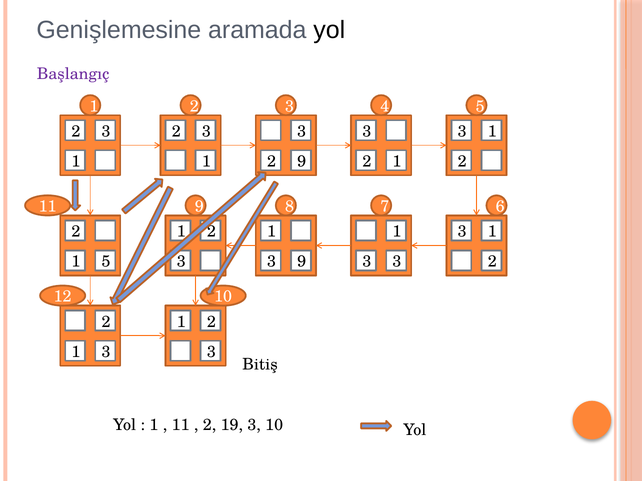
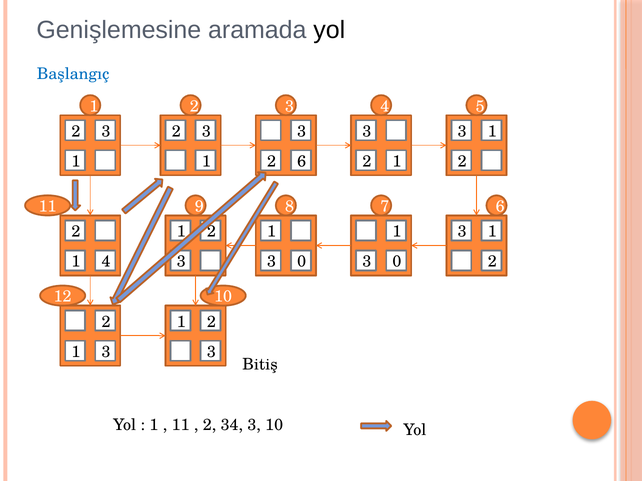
Başlangıç colour: purple -> blue (73, 74)
2 9: 9 -> 6 (302, 162)
1 5: 5 -> 4 (106, 262)
9: 9 -> 0 (302, 262)
3: 3 -> 0 (397, 262)
19: 19 -> 34 (232, 425)
